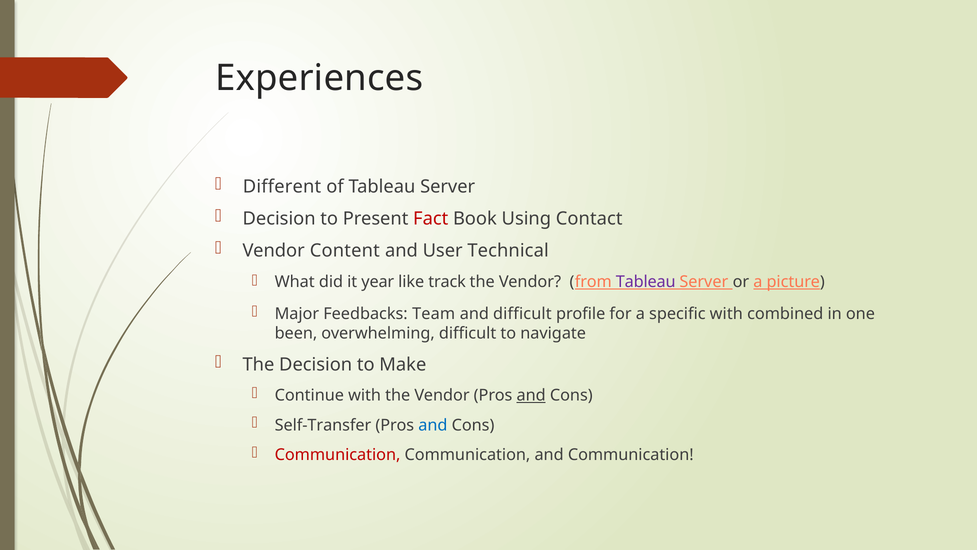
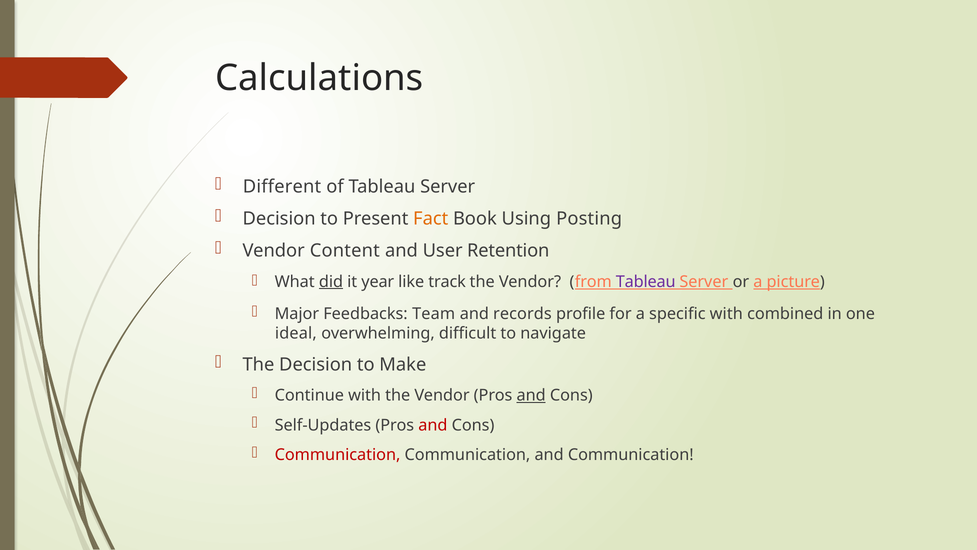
Experiences: Experiences -> Calculations (319, 78)
Fact colour: red -> orange (431, 219)
Contact: Contact -> Posting (589, 219)
Technical: Technical -> Retention (508, 251)
did underline: none -> present (331, 281)
and difficult: difficult -> records (522, 314)
been: been -> ideal (296, 333)
Self-Transfer: Self-Transfer -> Self-Updates (323, 425)
and colour: blue -> red (433, 425)
